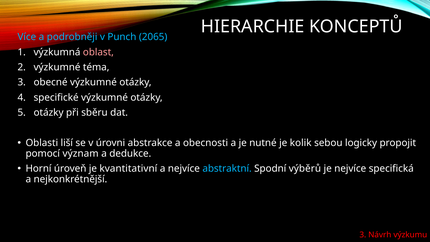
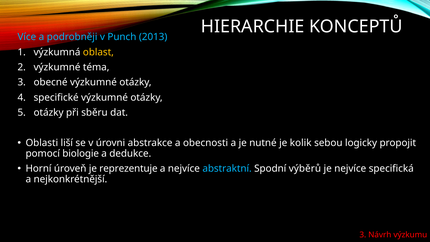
2065: 2065 -> 2013 (153, 37)
oblast colour: pink -> yellow (98, 52)
význam: význam -> biologie (81, 153)
kvantitativní: kvantitativní -> reprezentuje (128, 169)
